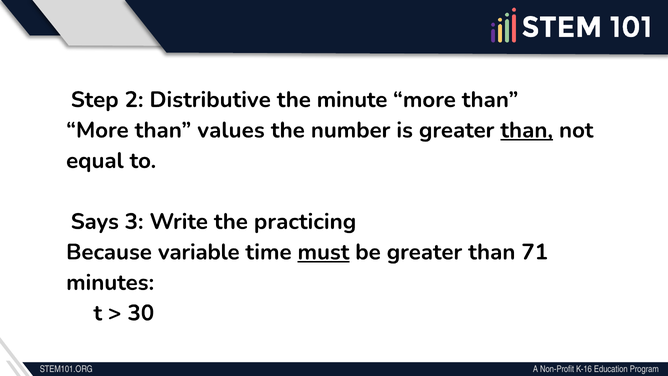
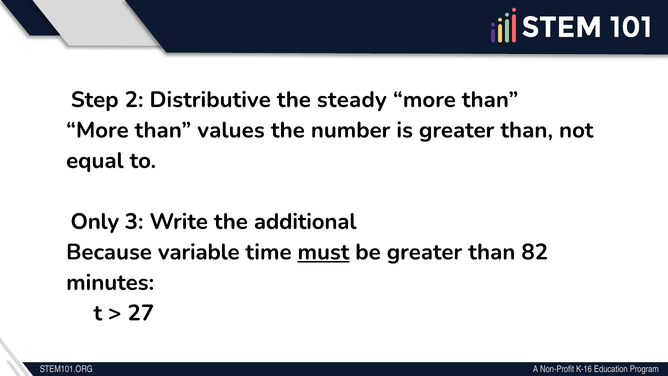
minute: minute -> steady (352, 100)
than underline: present -> none (527, 130)
Says: Says -> Only (95, 221)
practicing: practicing -> additional (305, 221)
71: 71 -> 82 (535, 252)
30: 30 -> 27 (141, 313)
